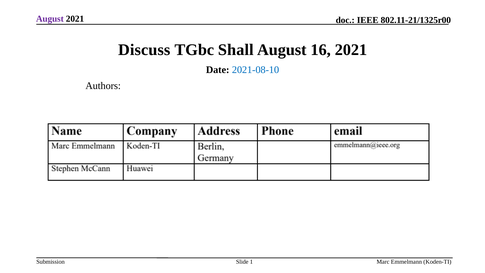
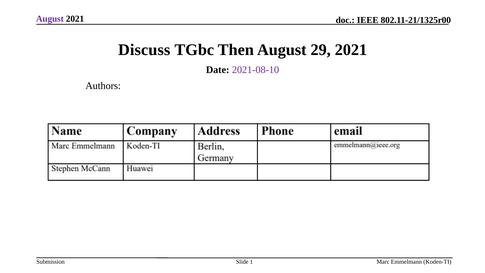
Shall: Shall -> Then (236, 50)
16: 16 -> 29 (321, 50)
2021-08-10 colour: blue -> purple (256, 70)
